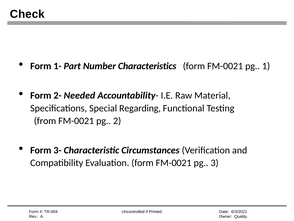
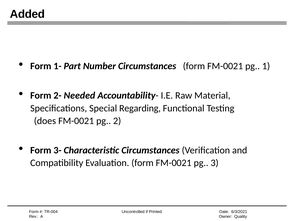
Check: Check -> Added (27, 14)
Number Characteristics: Characteristics -> Circumstances (147, 66)
from: from -> does (45, 120)
